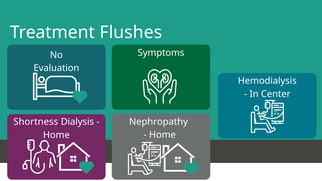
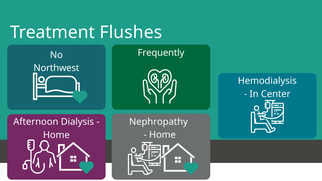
Symptoms: Symptoms -> Frequently (161, 53)
Evaluation: Evaluation -> Northwest (56, 68)
Shortness: Shortness -> Afternoon (36, 122)
